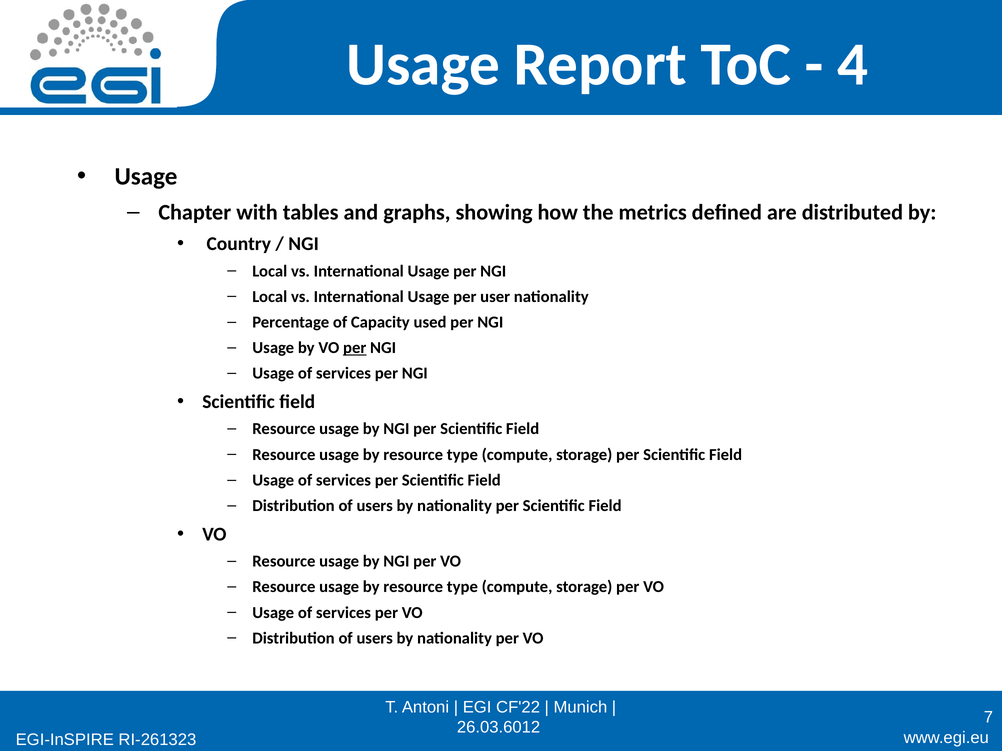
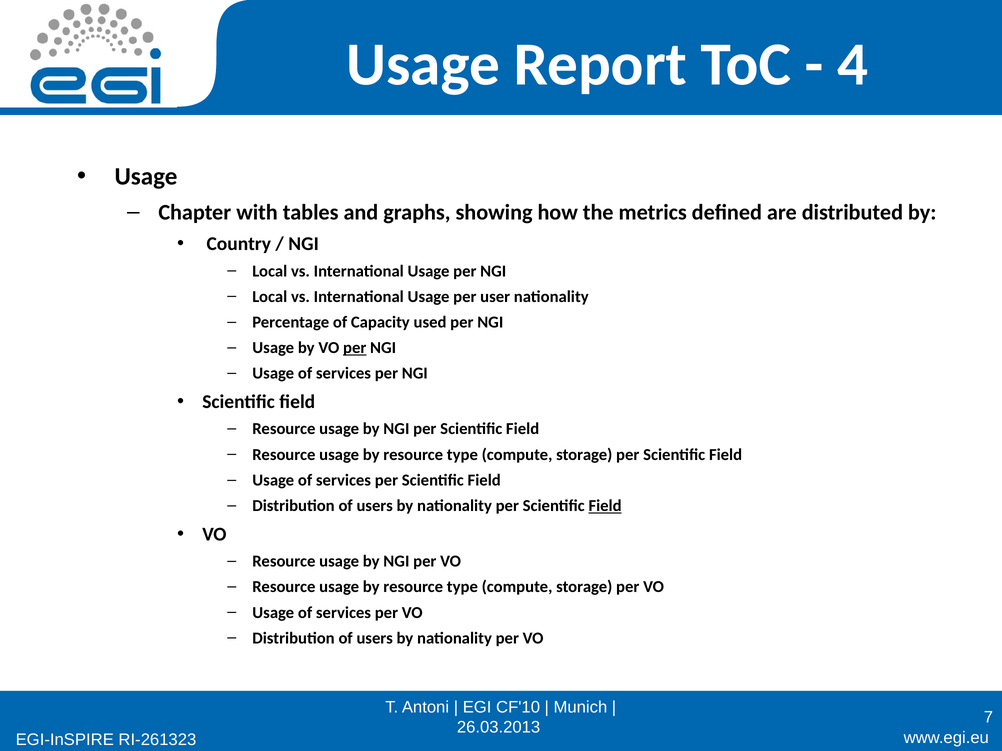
Field underline: none -> present (605, 506)
CF'22: CF'22 -> CF'10 (518, 708)
26.03.6012: 26.03.6012 -> 26.03.2013 (499, 728)
